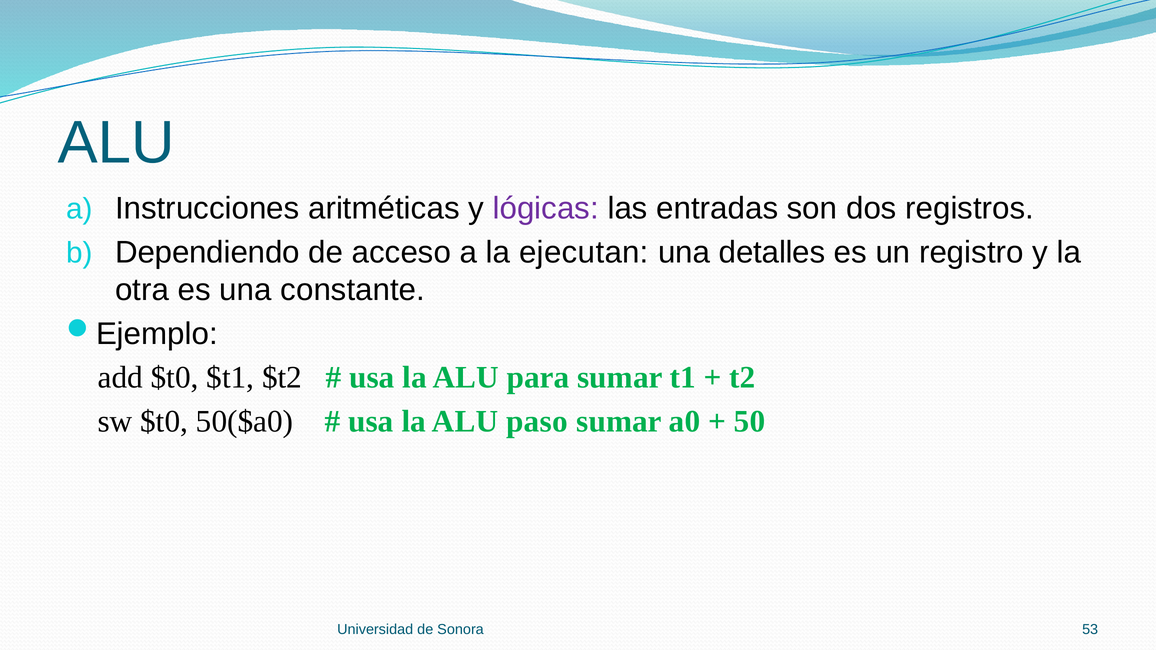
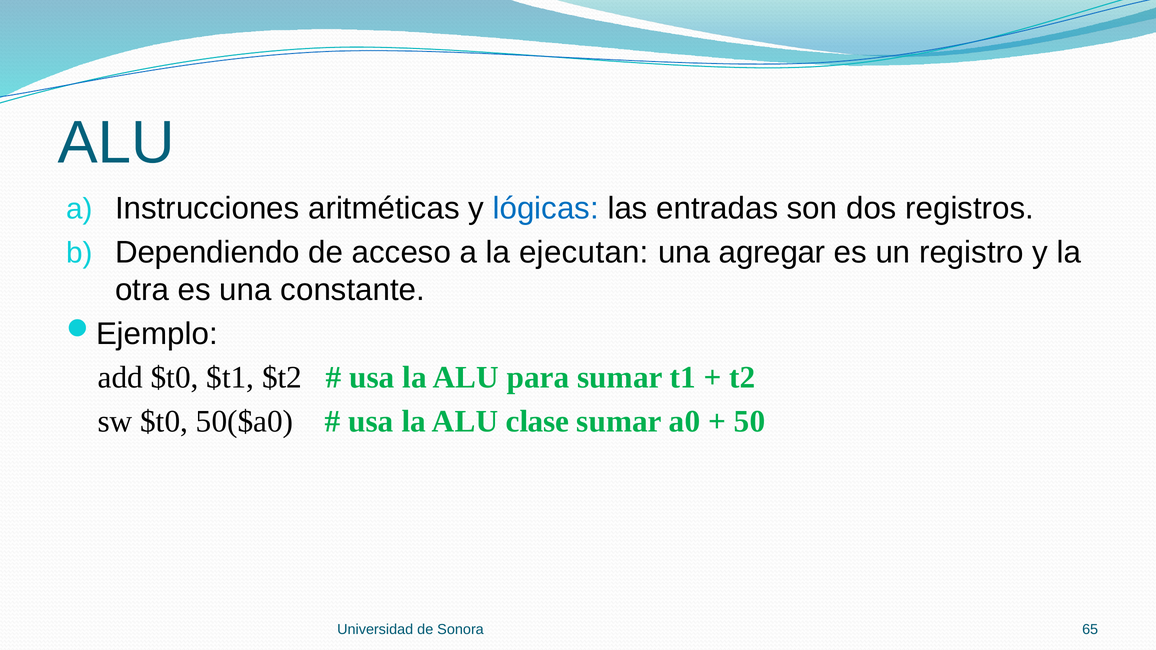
lógicas colour: purple -> blue (546, 209)
detalles: detalles -> agregar (772, 253)
paso: paso -> clase (537, 421)
53: 53 -> 65 (1090, 630)
